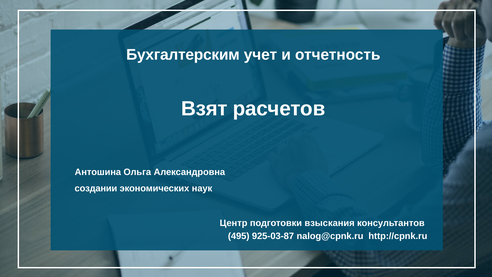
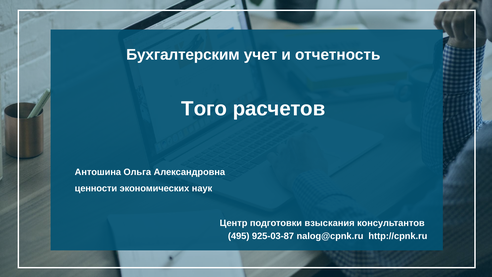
Взят: Взят -> Того (204, 109)
создании: создании -> ценности (96, 188)
